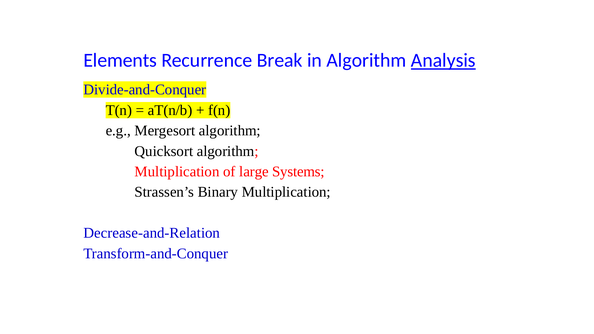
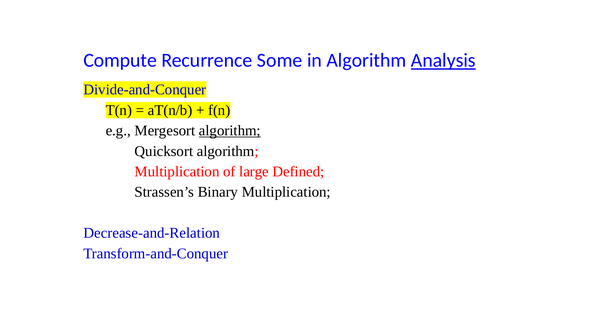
Elements: Elements -> Compute (120, 60)
Break: Break -> Some (280, 60)
algorithm underline: none -> present (230, 131)
Systems: Systems -> Defined (298, 172)
